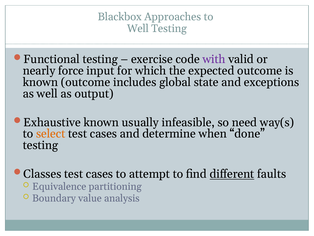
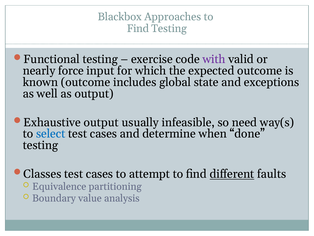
Well: Well -> Find (138, 28)
Exhaustive known: known -> output (101, 122)
select colour: orange -> blue (51, 134)
